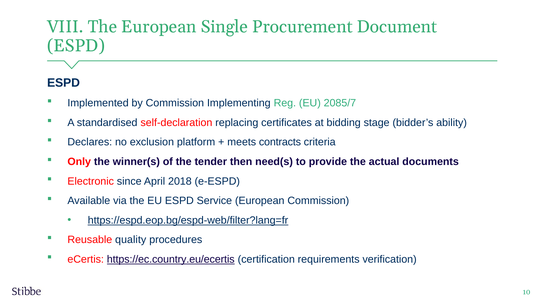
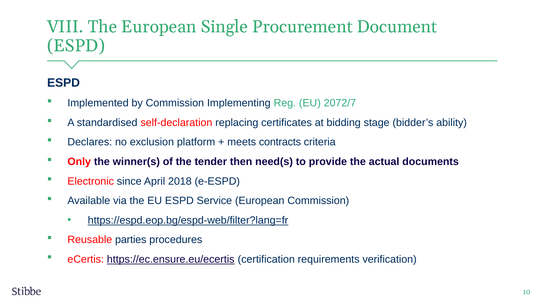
2085/7: 2085/7 -> 2072/7 (340, 103)
quality: quality -> parties (131, 240)
https://ec.country.eu/ecertis: https://ec.country.eu/ecertis -> https://ec.ensure.eu/ecertis (171, 259)
